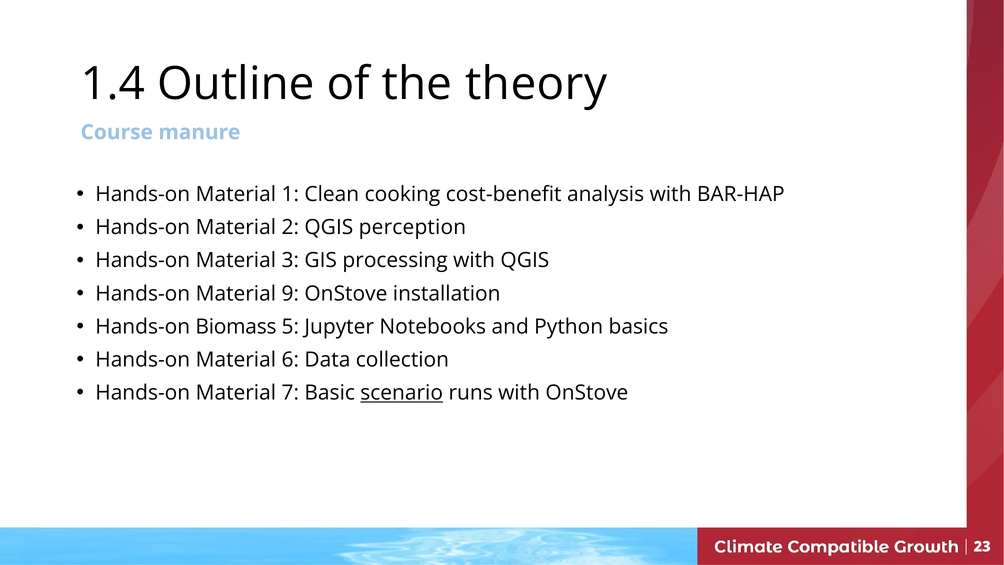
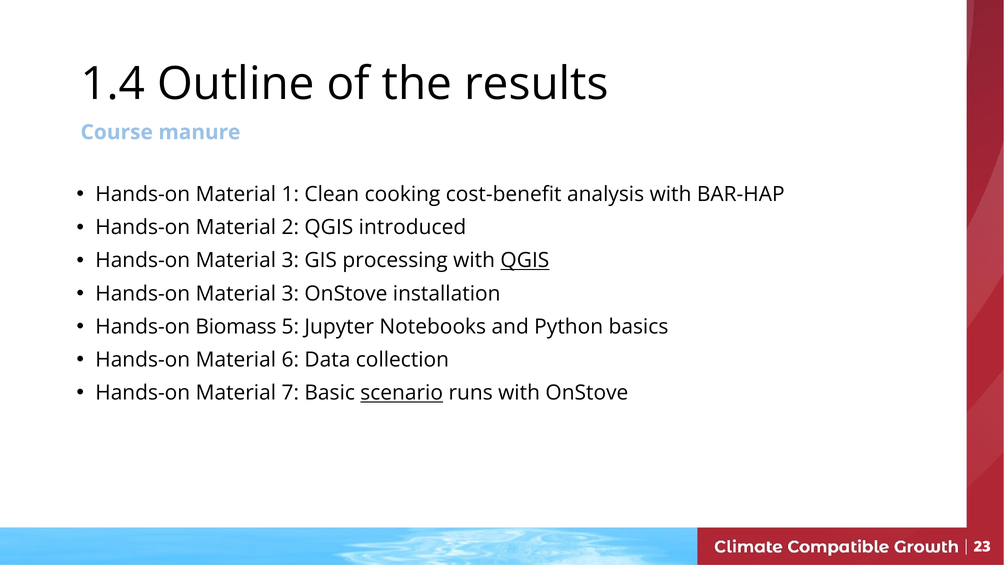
theory: theory -> results (536, 84)
perception: perception -> introduced (413, 227)
QGIS underline: none -> present (525, 260)
9: 9 -> 3 (290, 294)
